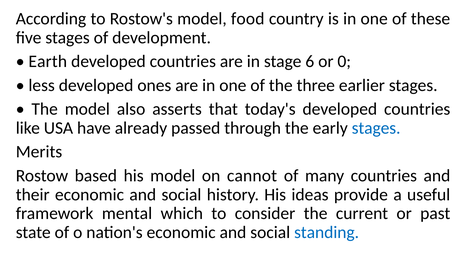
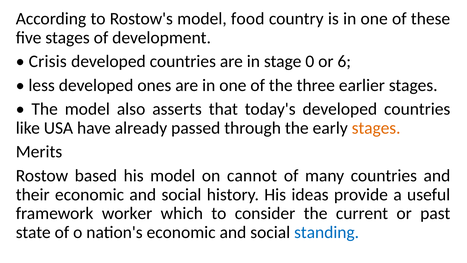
Earth: Earth -> Crisis (48, 61)
6: 6 -> 0 (310, 61)
0: 0 -> 6 (344, 61)
stages colour: blue -> orange (376, 128)
mental: mental -> worker (127, 213)
